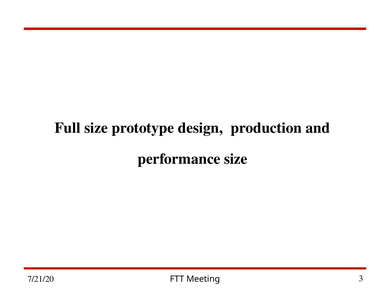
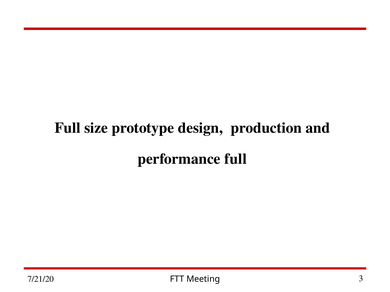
performance size: size -> full (236, 159)
